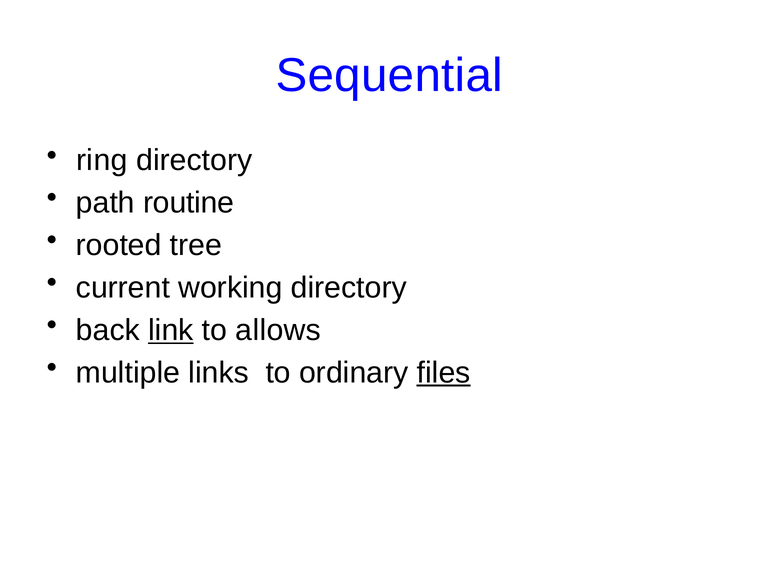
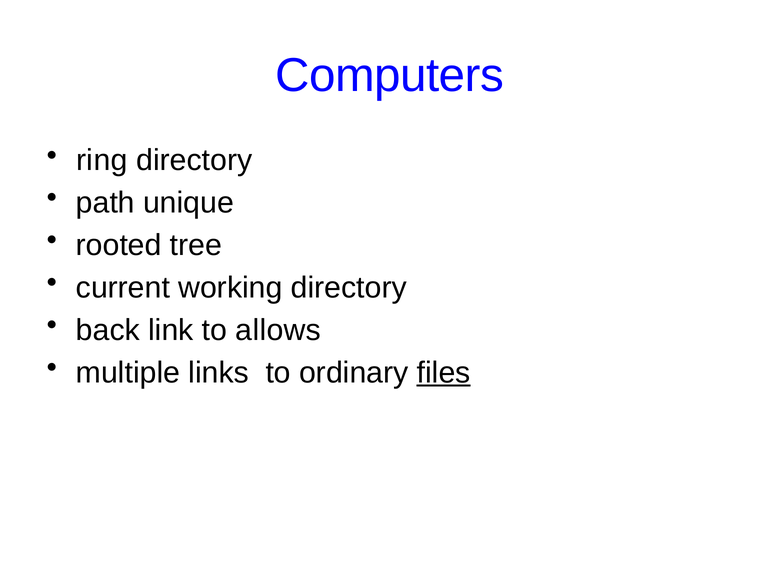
Sequential: Sequential -> Computers (390, 75)
routine: routine -> unique (189, 203)
link underline: present -> none (171, 330)
